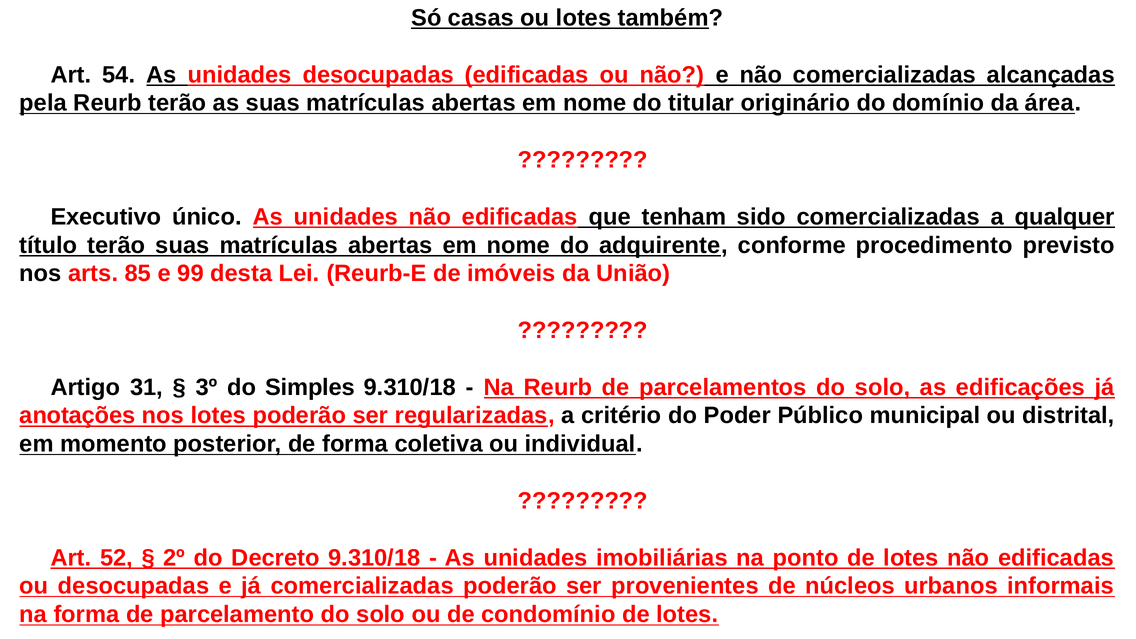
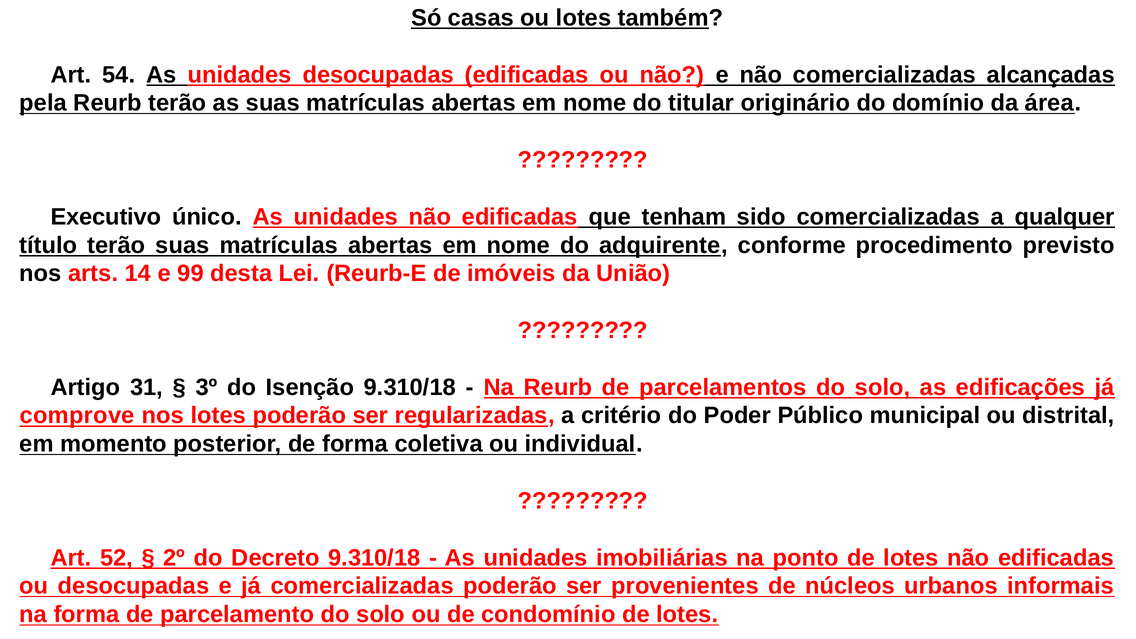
85: 85 -> 14 (138, 274)
Simples: Simples -> Isenção (310, 387)
anotações: anotações -> comprove (77, 416)
